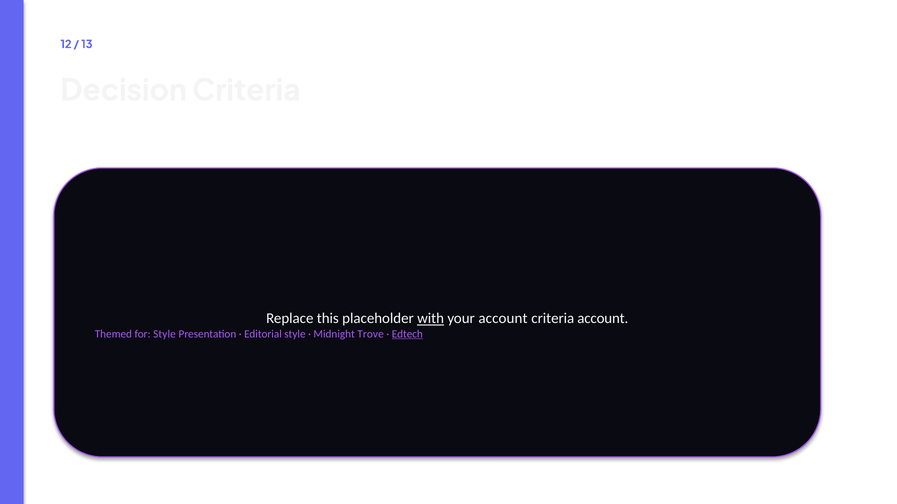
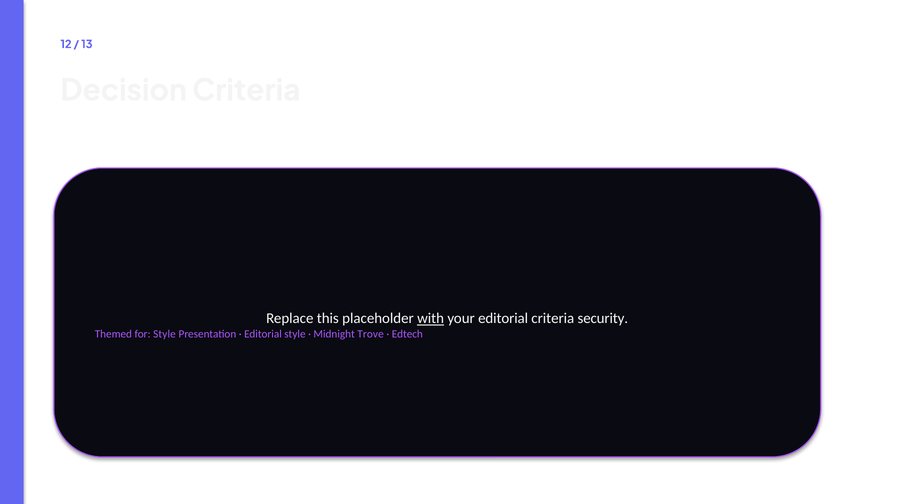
your account: account -> editorial (503, 319)
criteria account: account -> security (603, 319)
Edtech underline: present -> none (407, 334)
